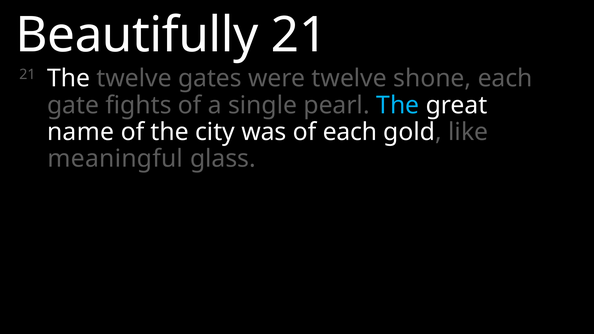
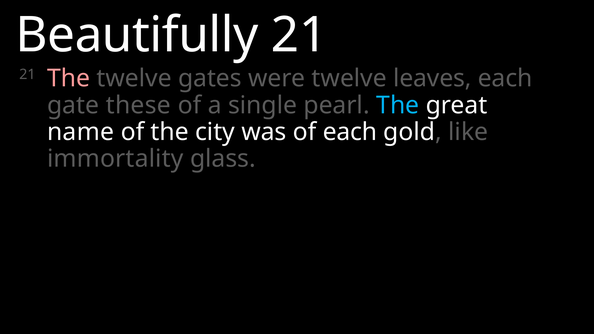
The colour: white -> pink (69, 78)
shone: shone -> leaves (432, 78)
fights: fights -> these (138, 105)
meaningful: meaningful -> immortality (115, 159)
